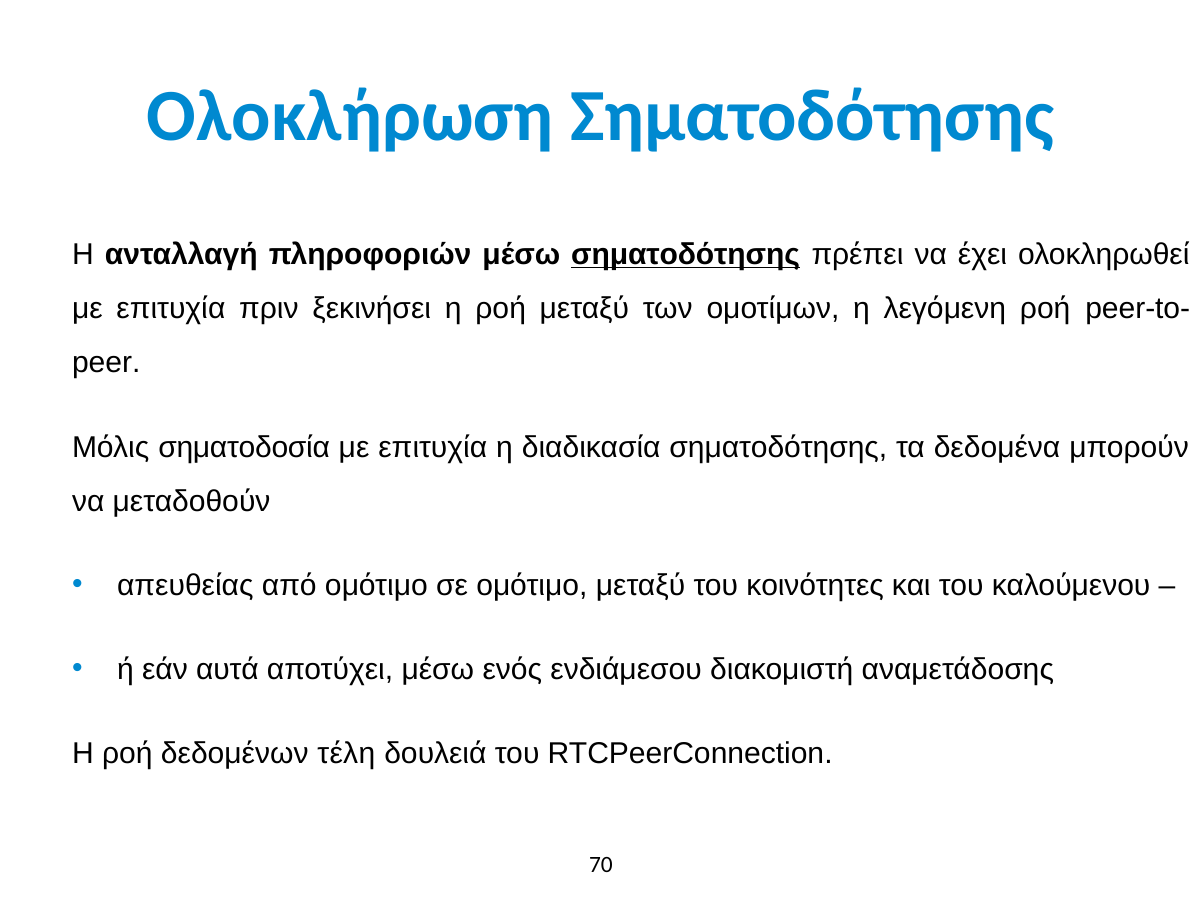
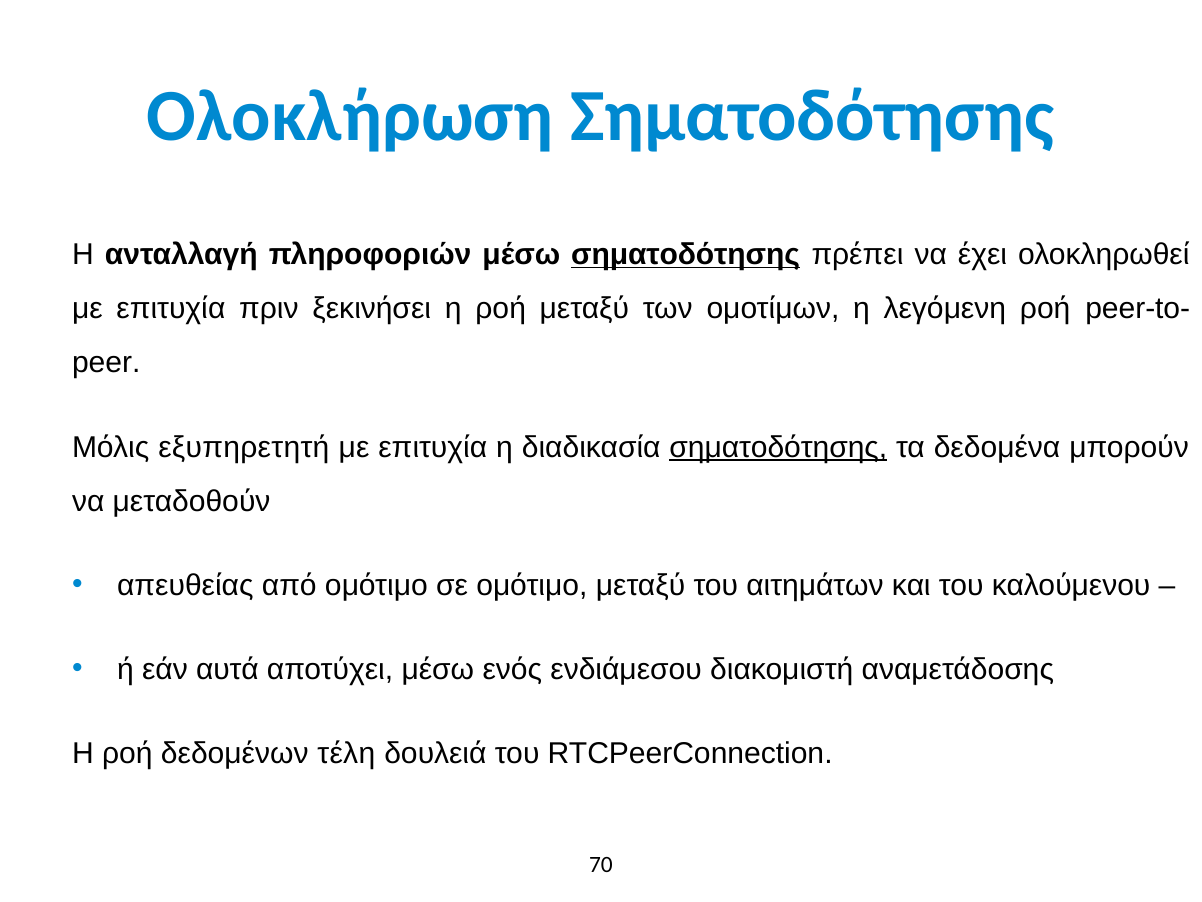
σηματοδοσία: σηματοδοσία -> εξυπηρετητή (244, 447)
σηματοδότησης underline: none -> present (778, 447)
κοινότητες: κοινότητες -> αιτημάτων (815, 585)
